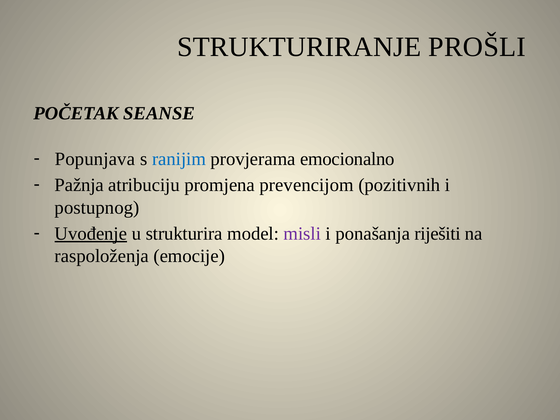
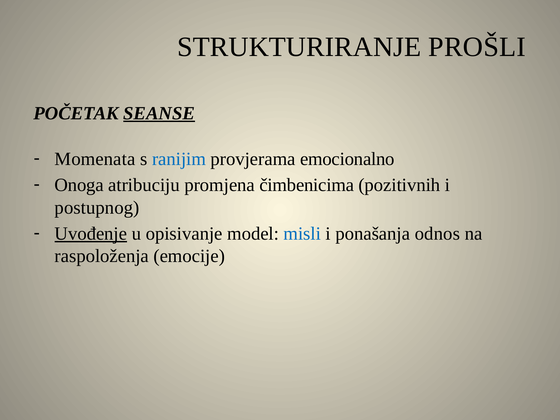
SEANSE underline: none -> present (159, 113)
Popunjava: Popunjava -> Momenata (95, 159)
Pažnja: Pažnja -> Onoga (79, 185)
prevencijom: prevencijom -> čimbenicima (307, 185)
strukturira: strukturira -> opisivanje (184, 234)
misli colour: purple -> blue (302, 234)
riješiti: riješiti -> odnos (437, 234)
